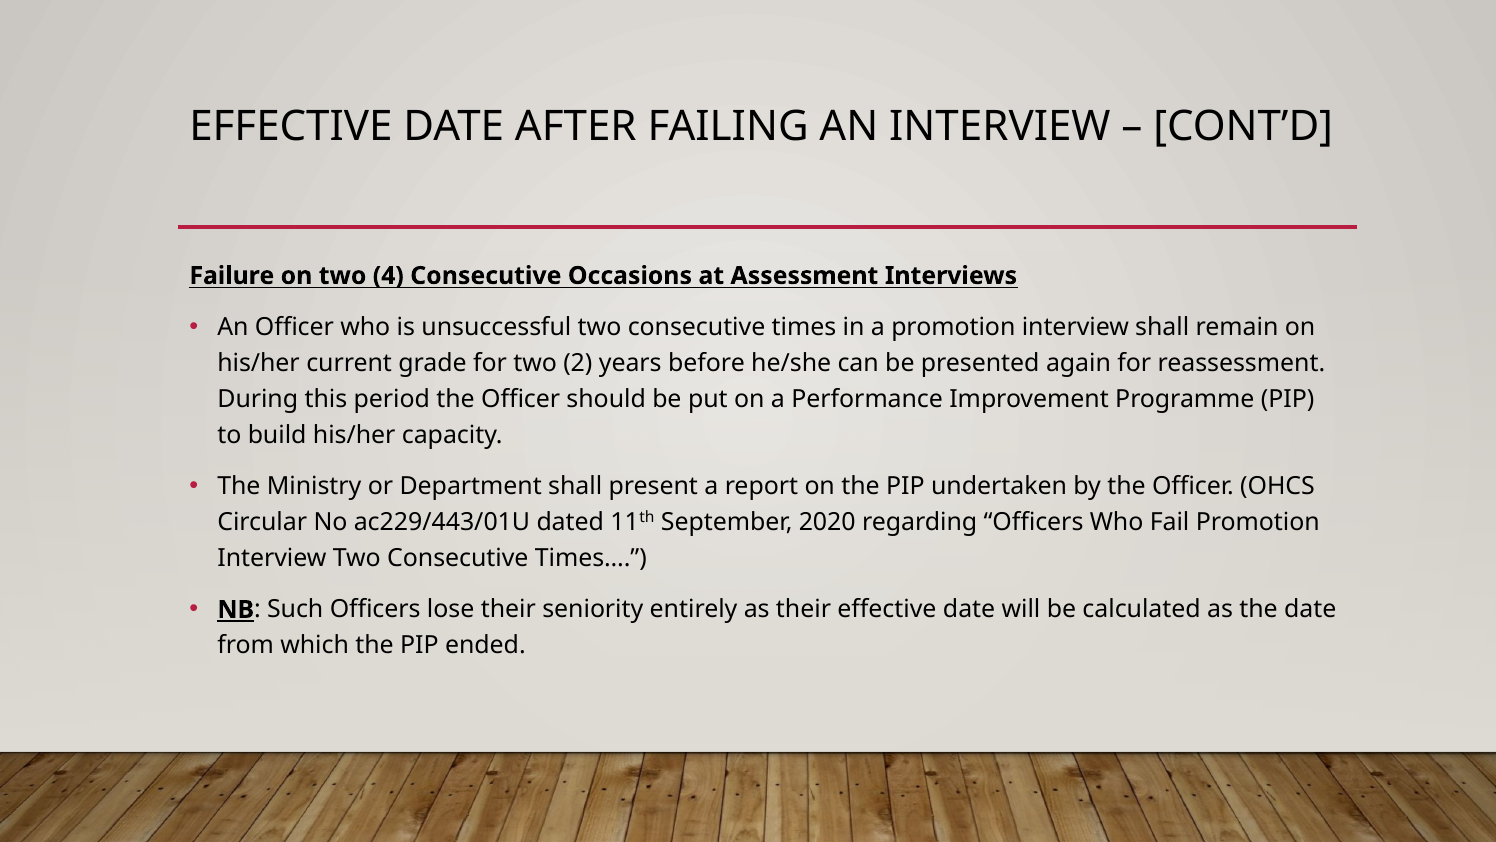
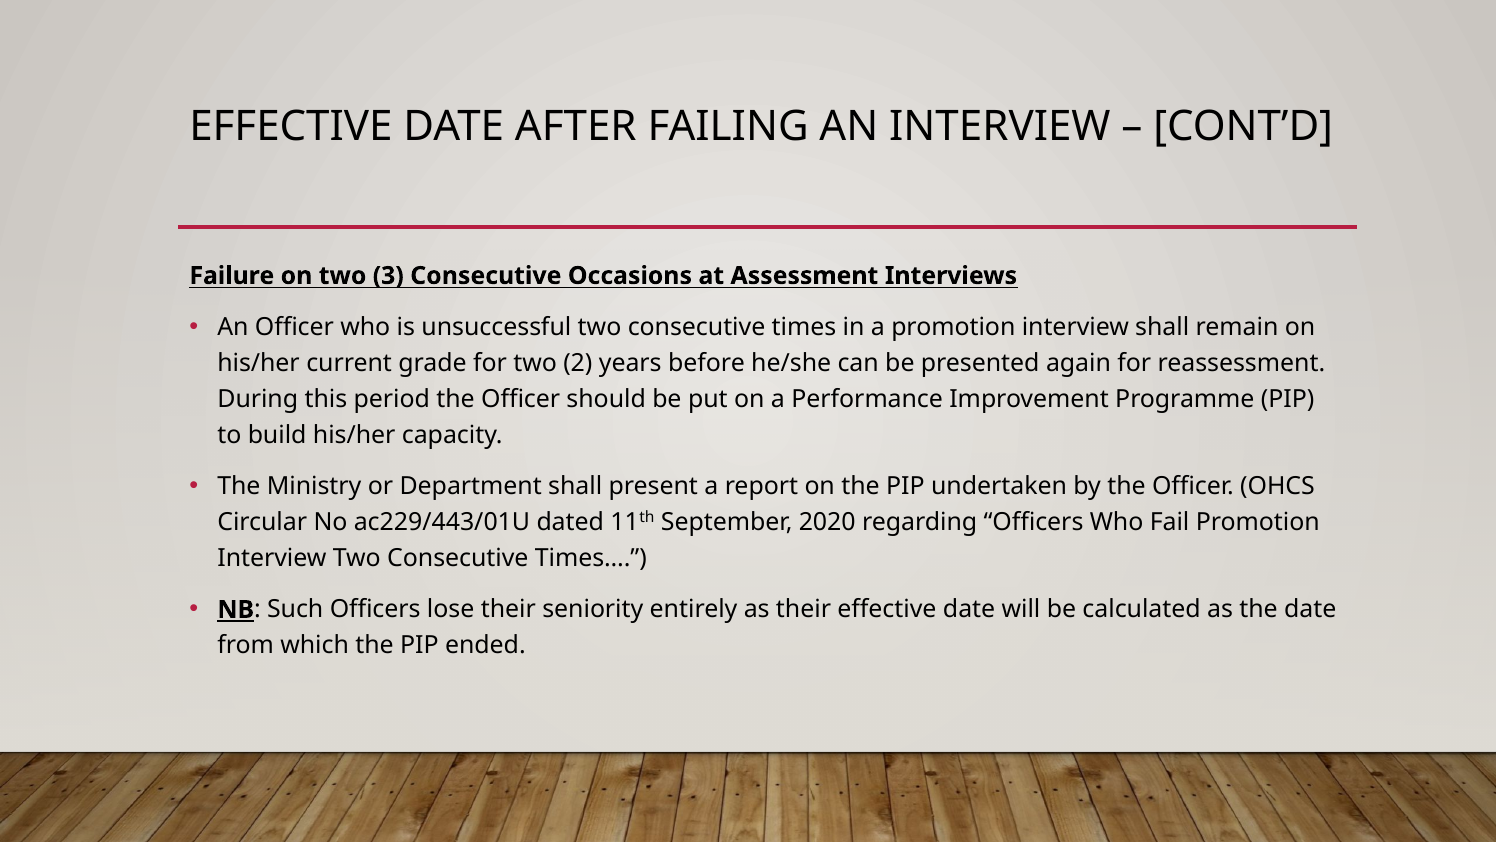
4: 4 -> 3 (388, 276)
